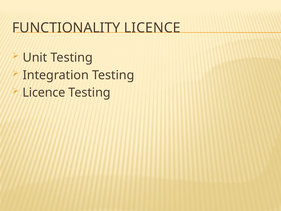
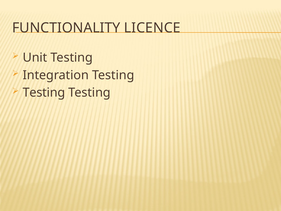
Licence: Licence -> Testing (44, 92)
